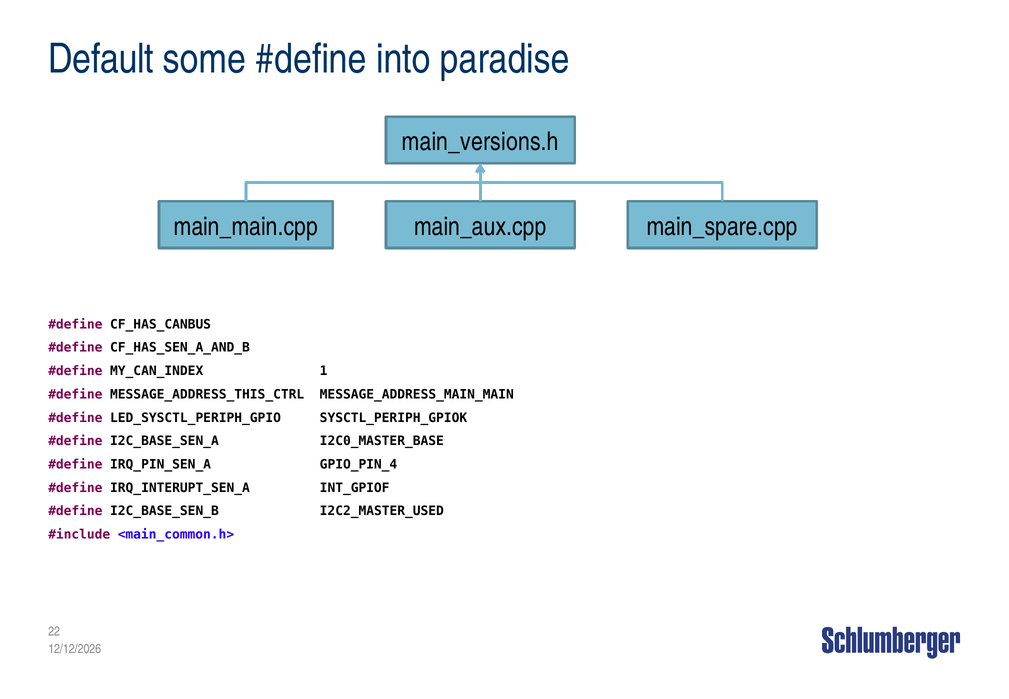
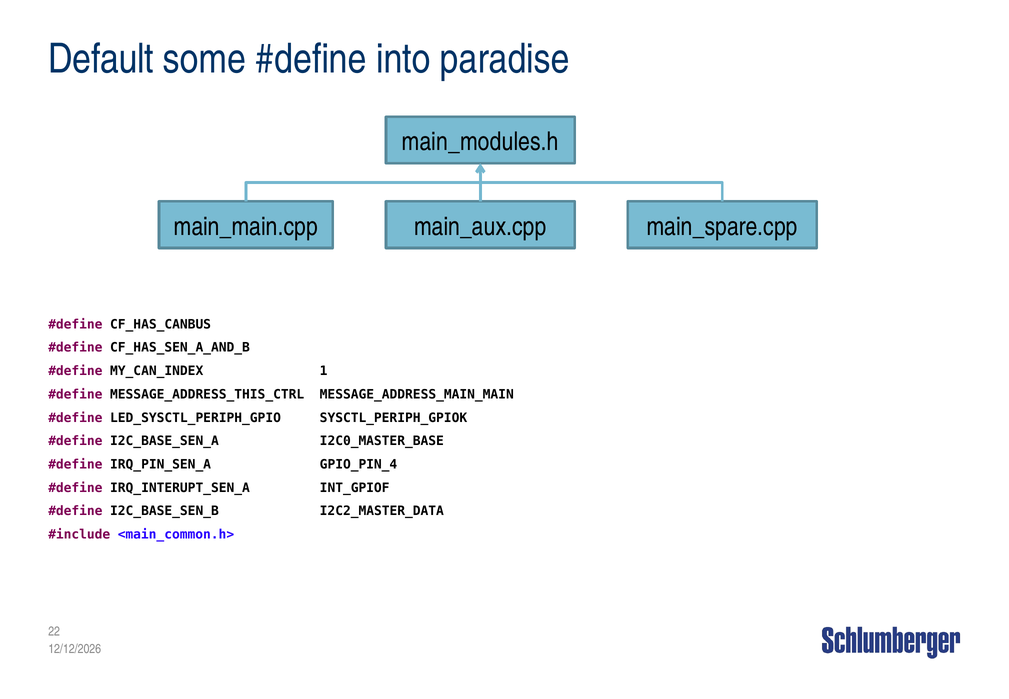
main_versions.h: main_versions.h -> main_modules.h (480, 142)
I2C2_MASTER_USED: I2C2_MASTER_USED -> I2C2_MASTER_DATA (382, 511)
